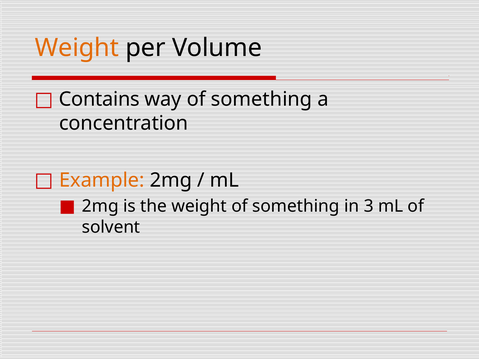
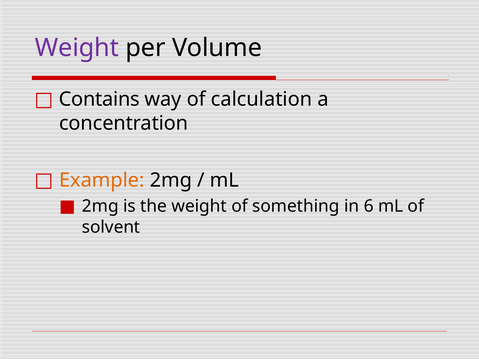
Weight colour: orange -> purple (77, 48)
way of something: something -> calculation (262, 99)
3: 3 -> 6 (369, 206)
